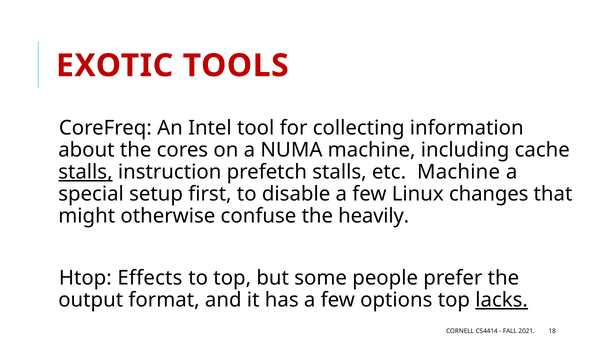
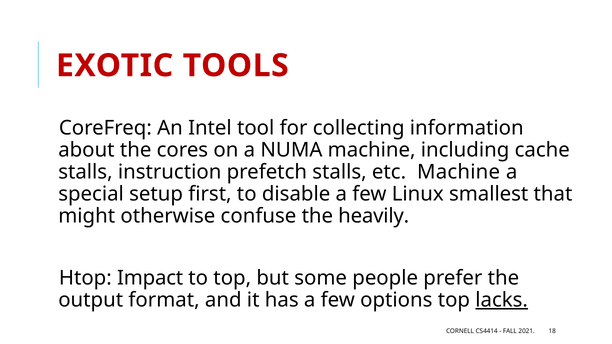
stalls underline: present -> none (85, 172)
changes: changes -> smallest (489, 194)
Effects: Effects -> Impact (150, 278)
